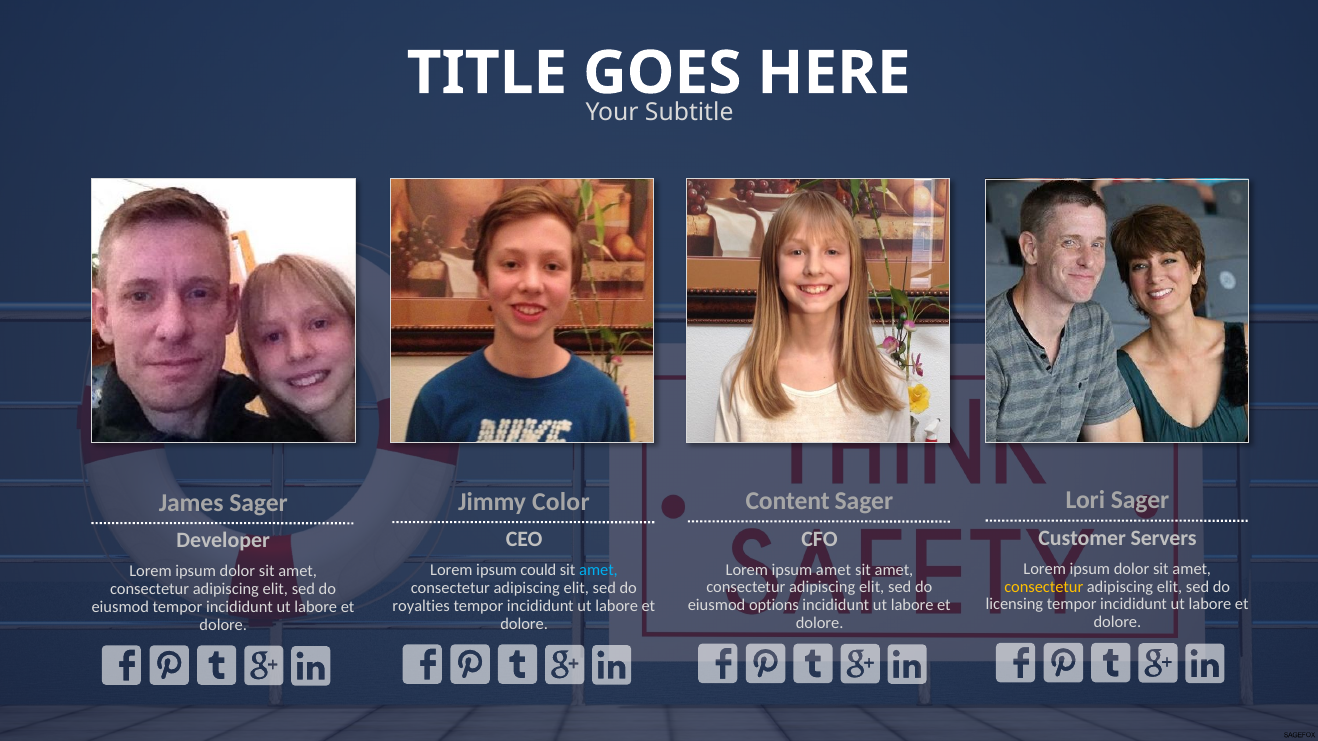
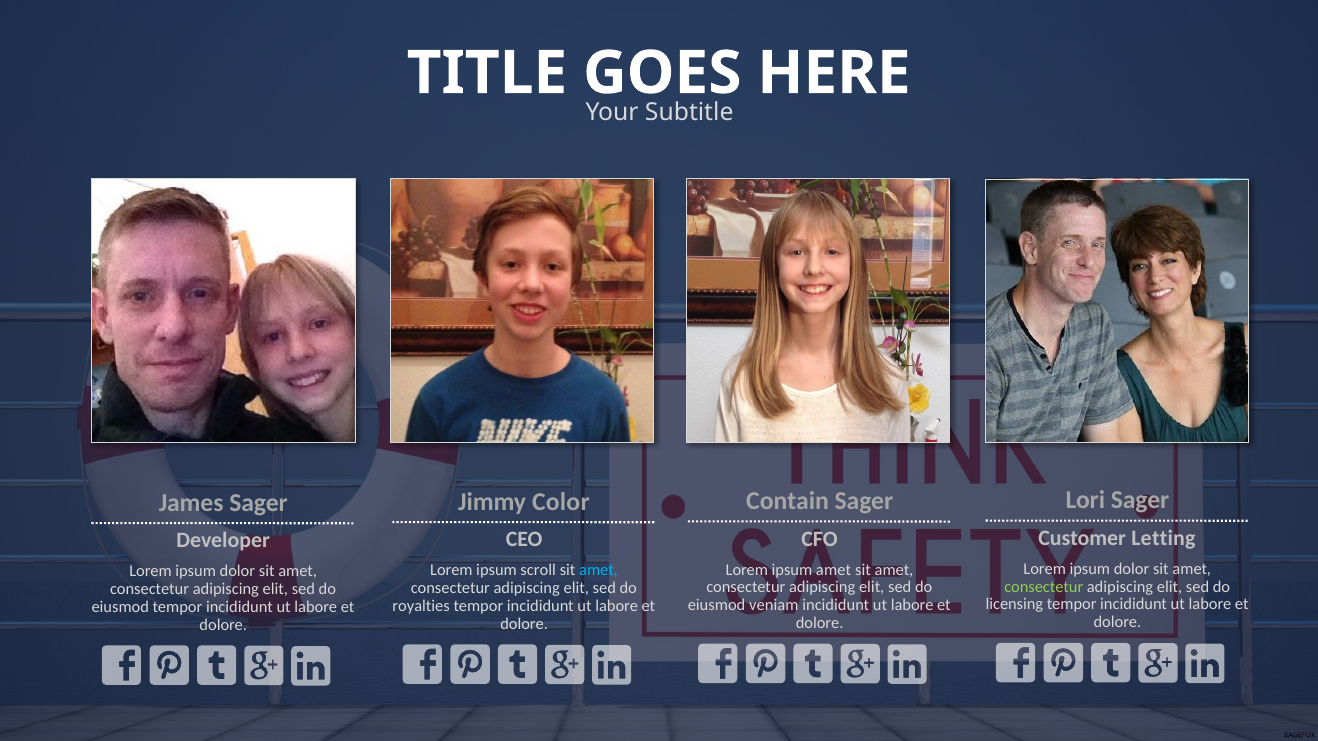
Content: Content -> Contain (788, 501)
Servers: Servers -> Letting (1163, 538)
could: could -> scroll (538, 571)
consectetur colour: yellow -> light green (1044, 587)
options: options -> veniam (774, 606)
